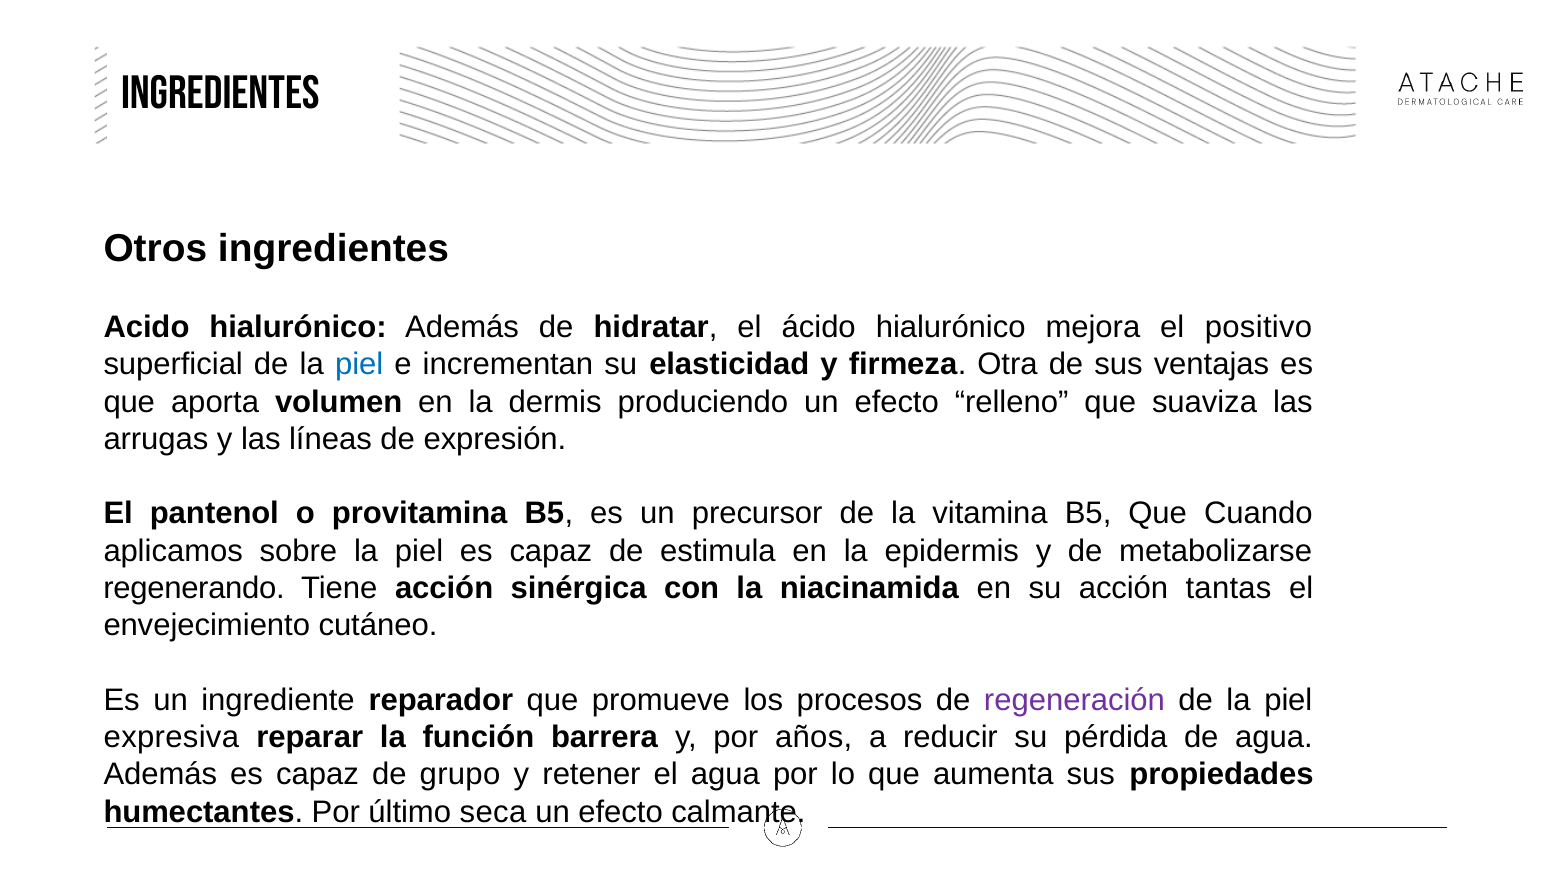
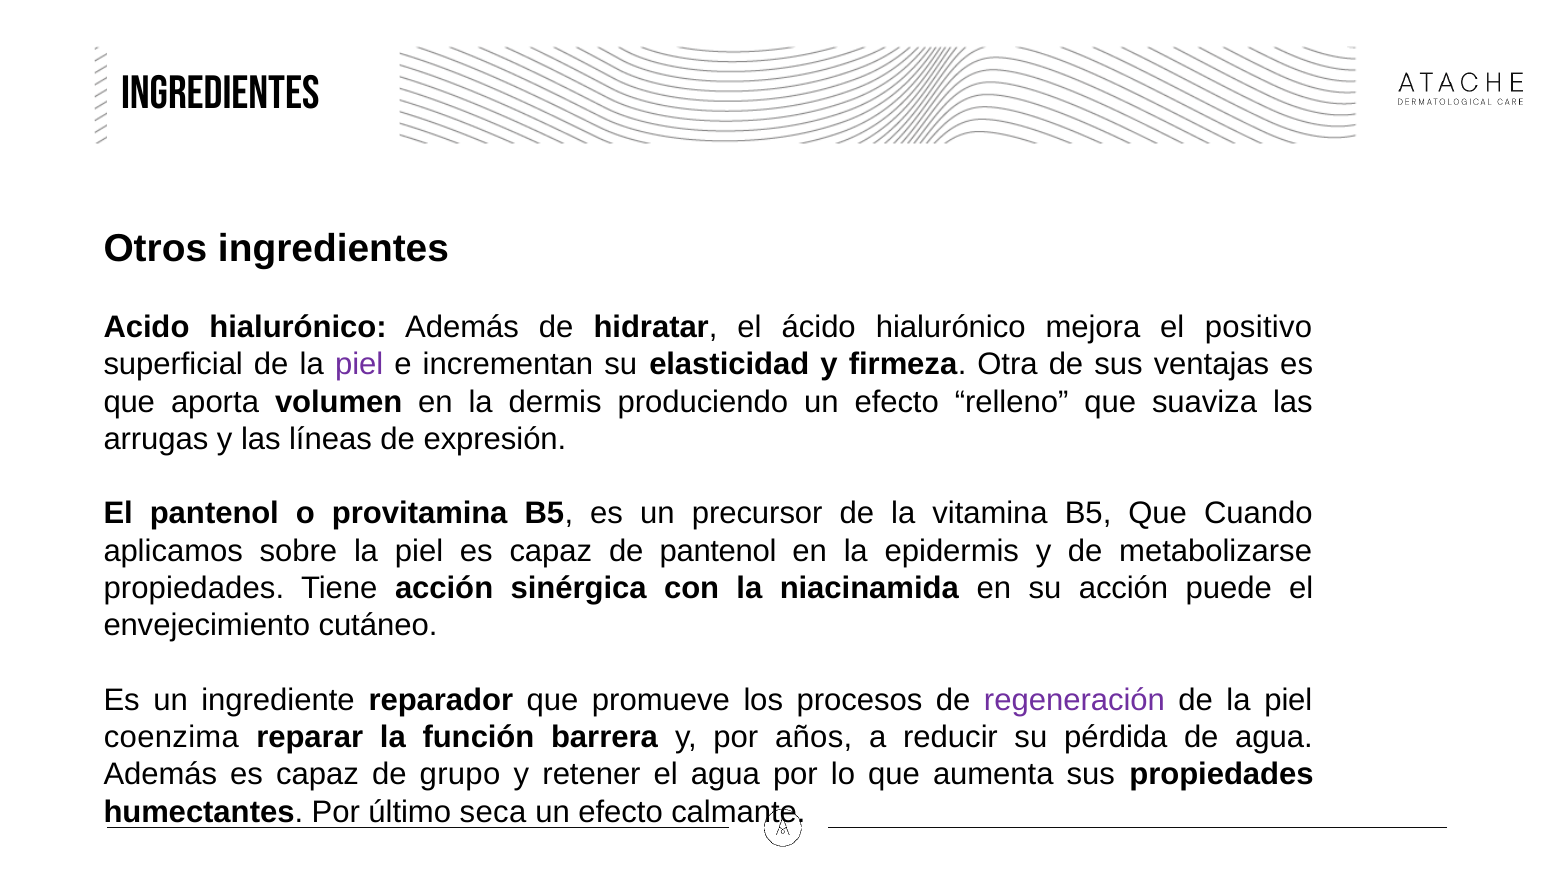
piel colour: blue -> purple (359, 365)
de estimula: estimula -> pantenol (718, 551)
regenerando: regenerando -> propiedades (194, 588)
tantas: tantas -> puede (1229, 588)
expresiva: expresiva -> coenzima (171, 737)
